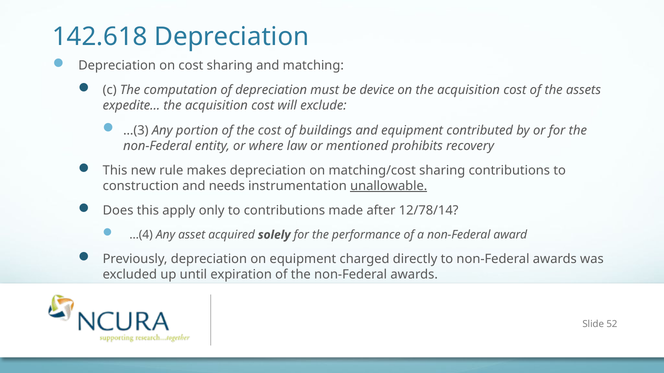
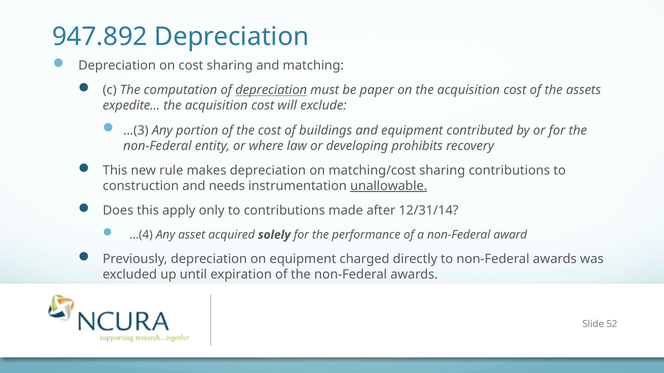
142.618: 142.618 -> 947.892 (100, 37)
depreciation underline: none -> present (271, 90)
device: device -> paper (377, 90)
mentioned: mentioned -> developing (357, 146)
12/78/14: 12/78/14 -> 12/31/14 (429, 211)
